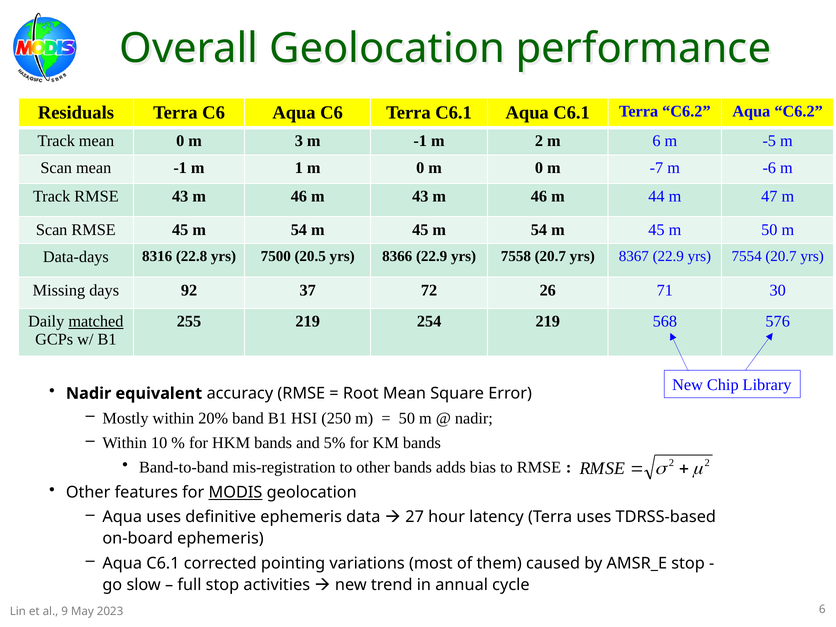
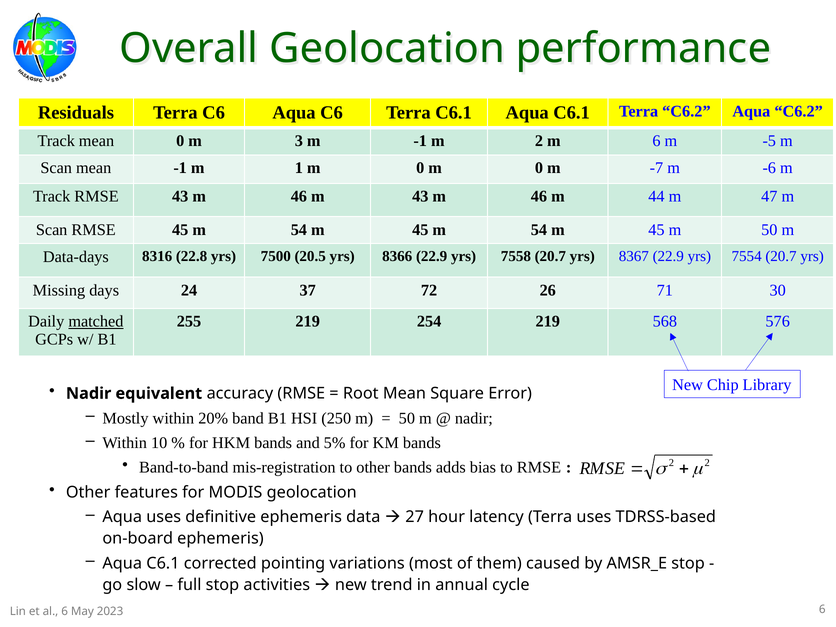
92: 92 -> 24 (189, 290)
MODIS underline: present -> none (235, 492)
al 9: 9 -> 6 (65, 611)
